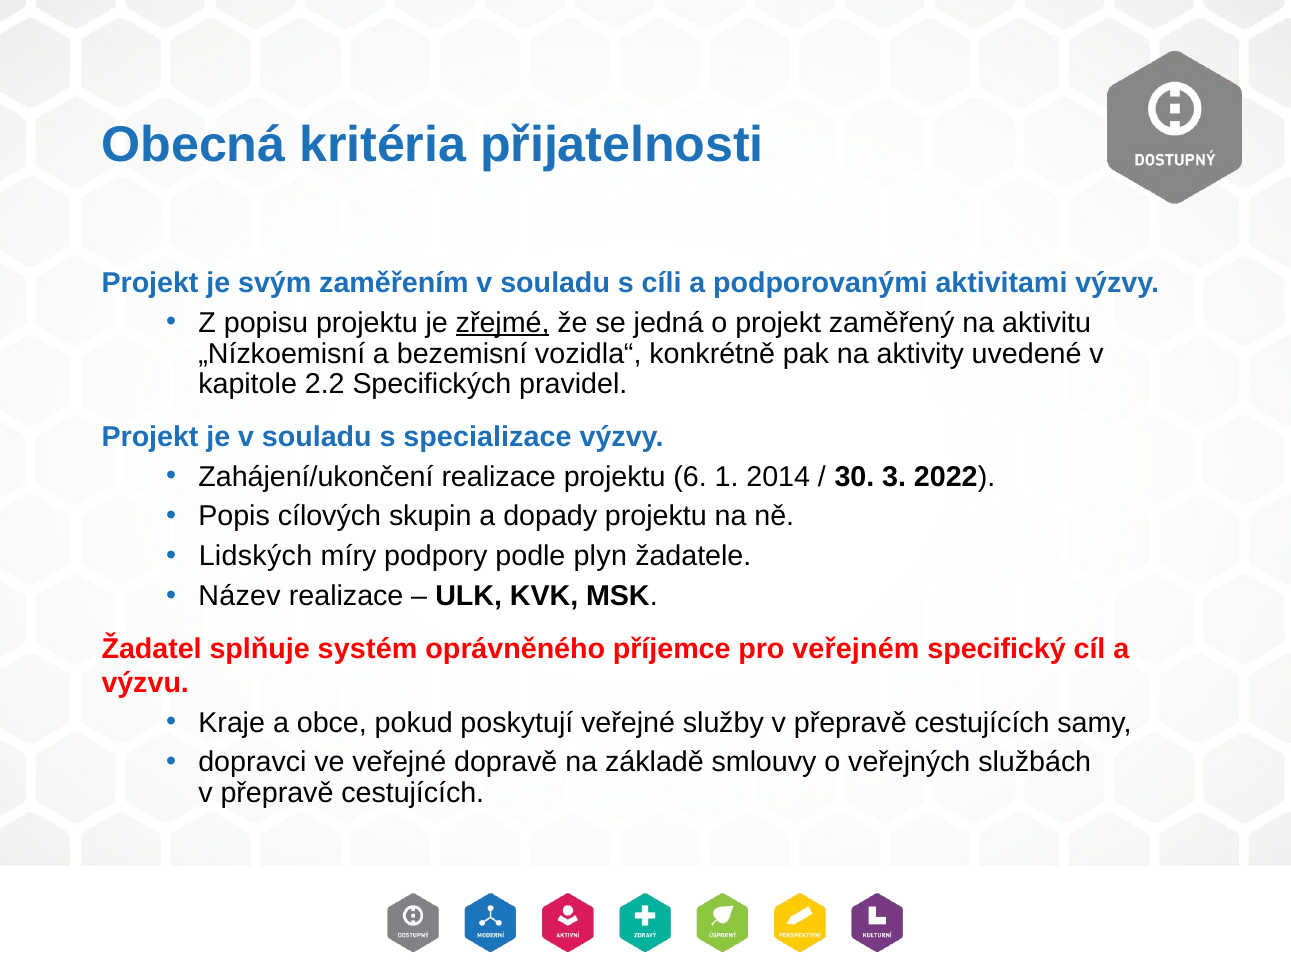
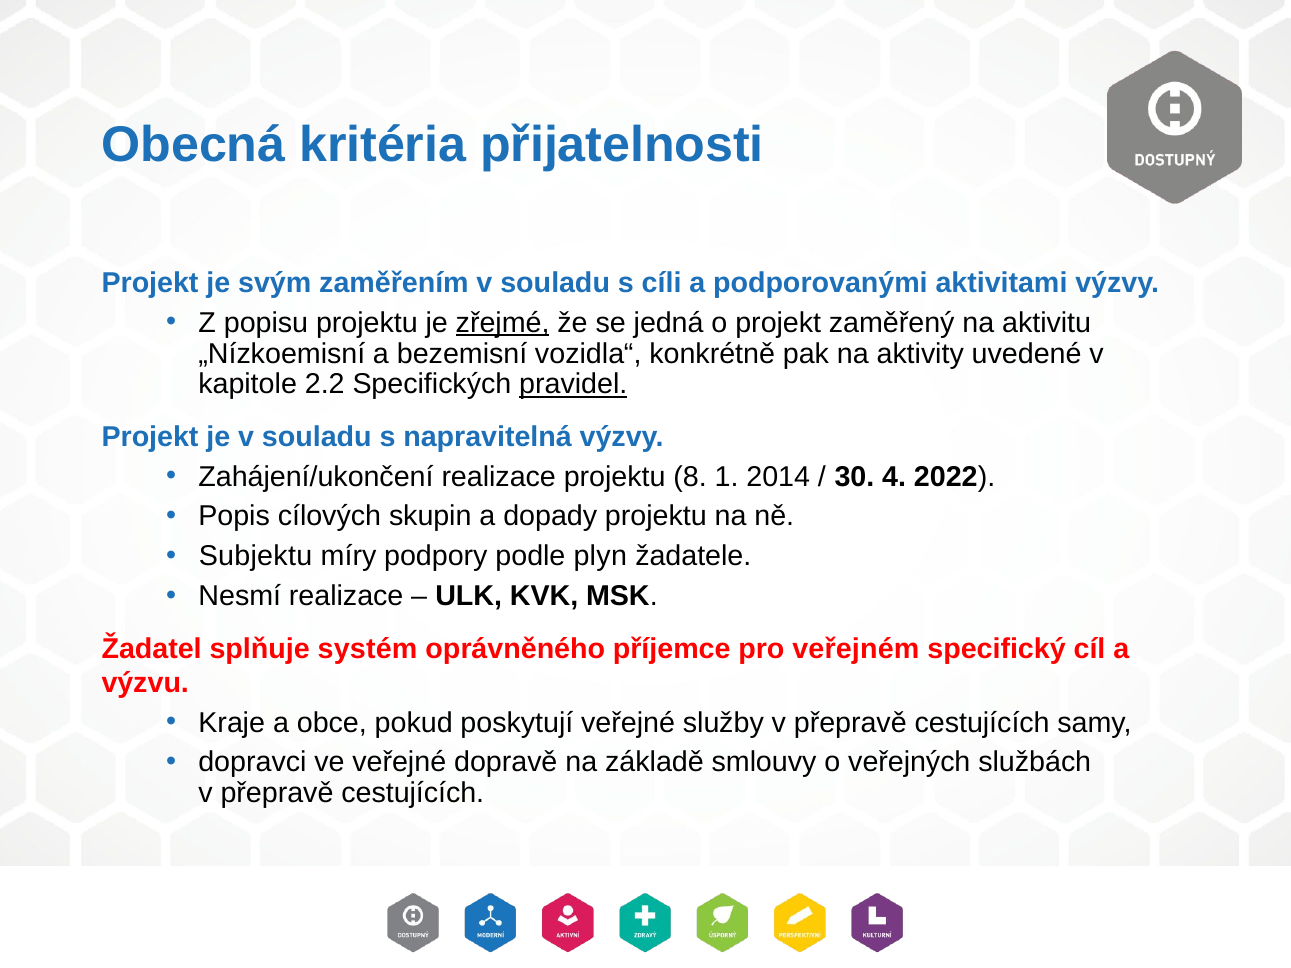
pravidel underline: none -> present (573, 385)
specializace: specializace -> napravitelná (488, 437)
6: 6 -> 8 (690, 477)
3: 3 -> 4 (894, 477)
Lidských: Lidských -> Subjektu (256, 556)
Název: Název -> Nesmí (240, 596)
